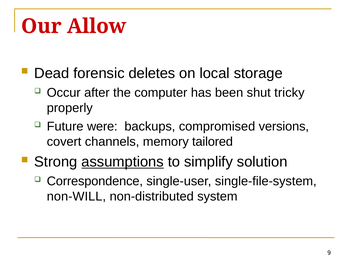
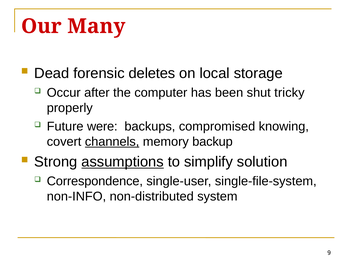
Allow: Allow -> Many (96, 26)
versions: versions -> knowing (284, 126)
channels underline: none -> present (112, 142)
tailored: tailored -> backup (213, 142)
non-WILL: non-WILL -> non-INFO (76, 197)
